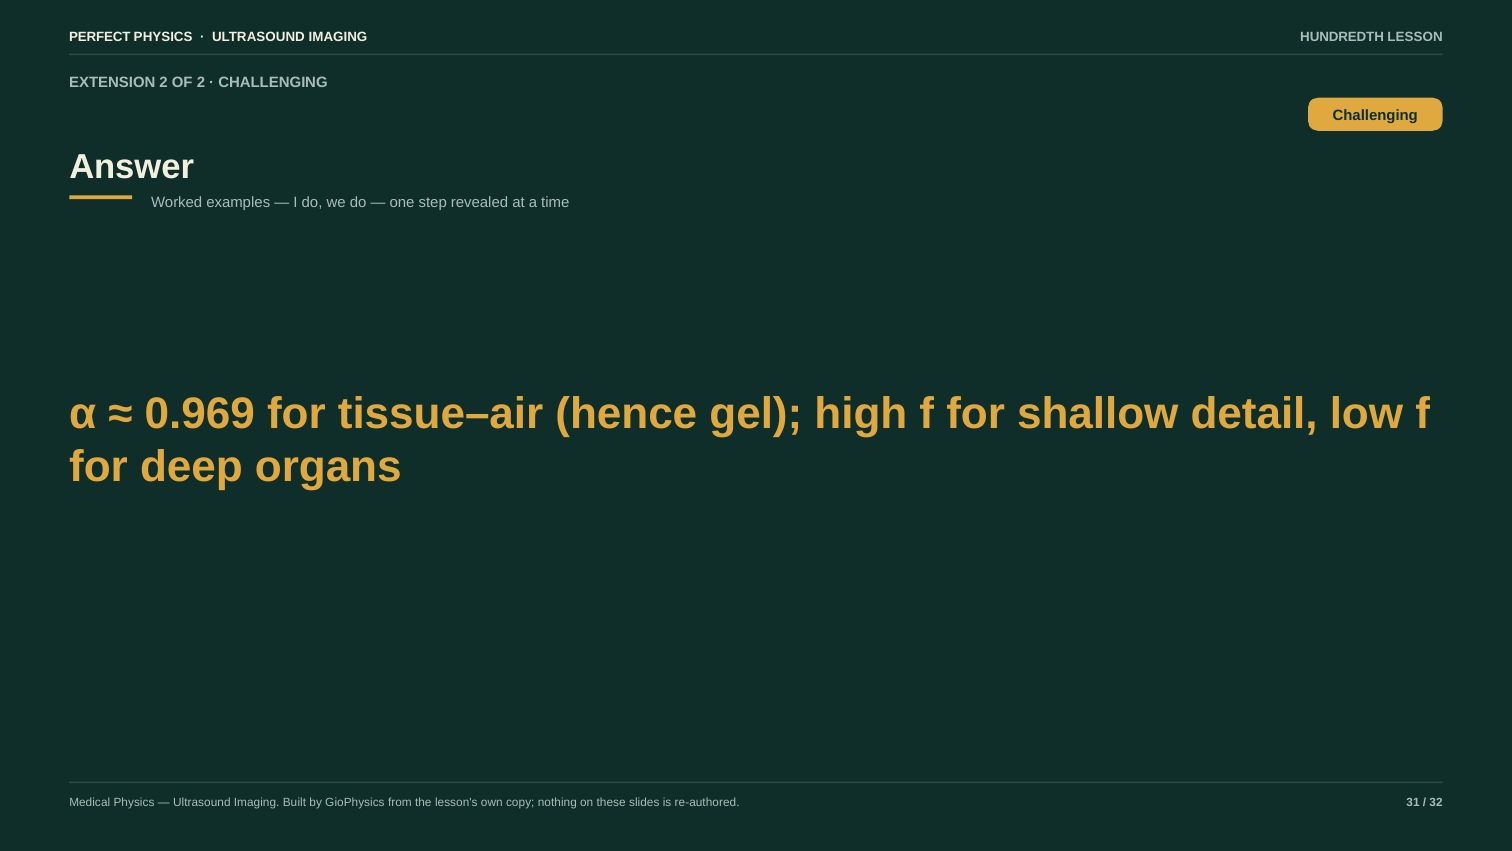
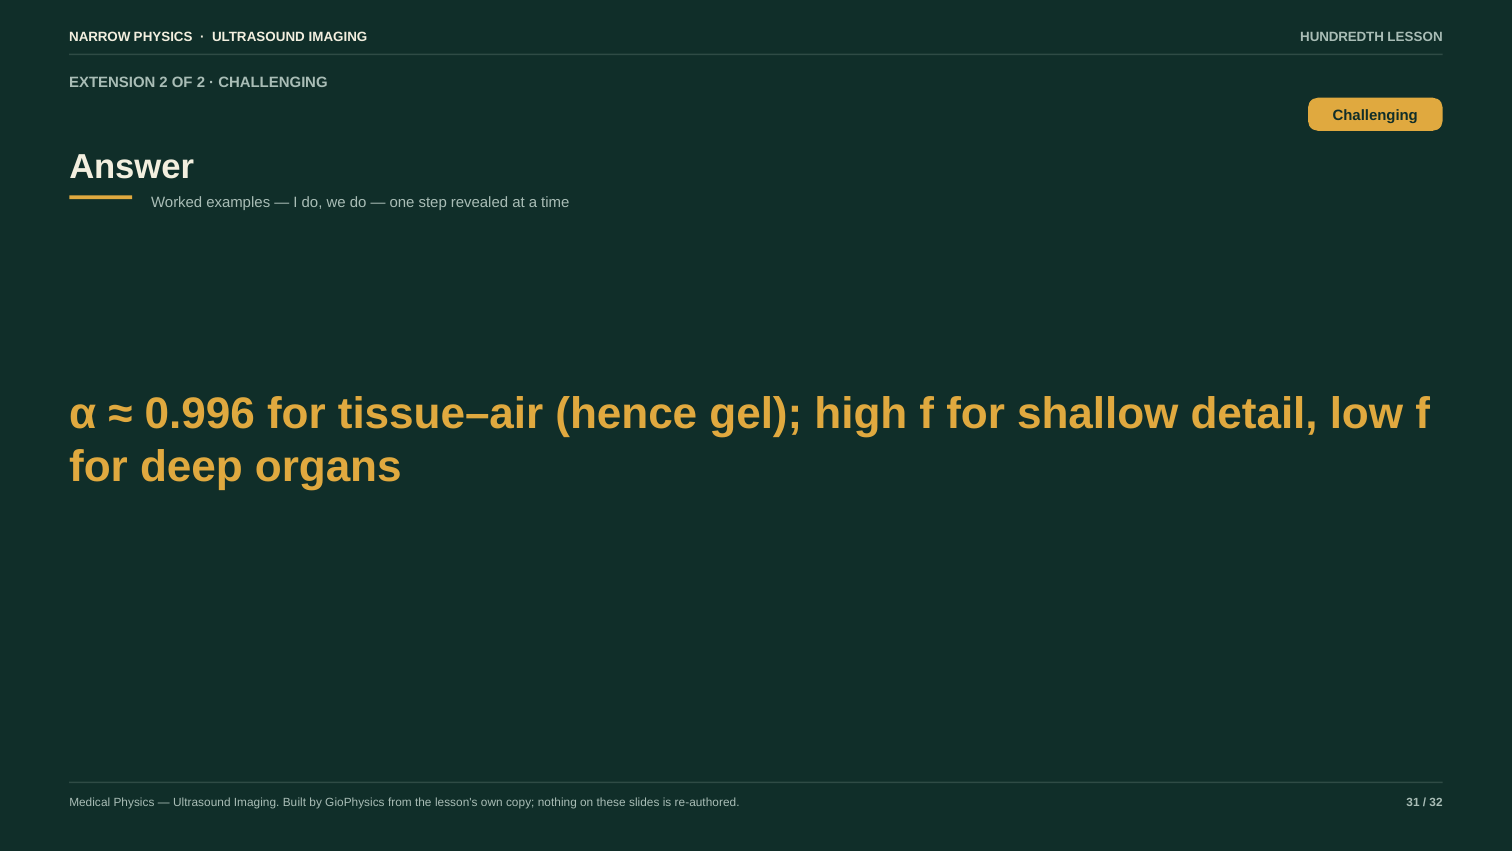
PERFECT: PERFECT -> NARROW (100, 37)
0.969: 0.969 -> 0.996 (200, 414)
